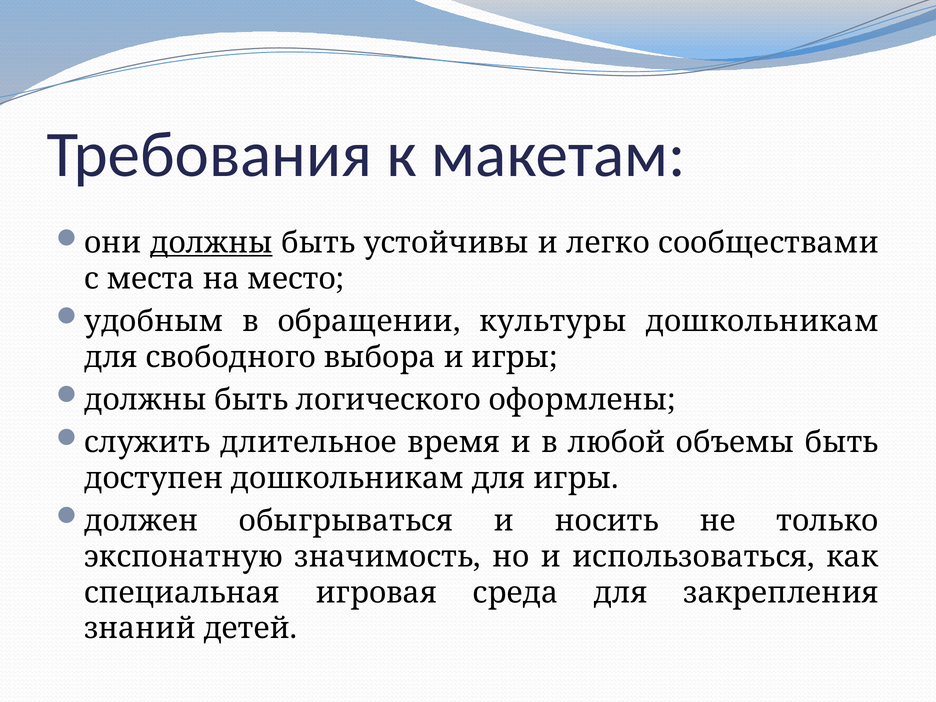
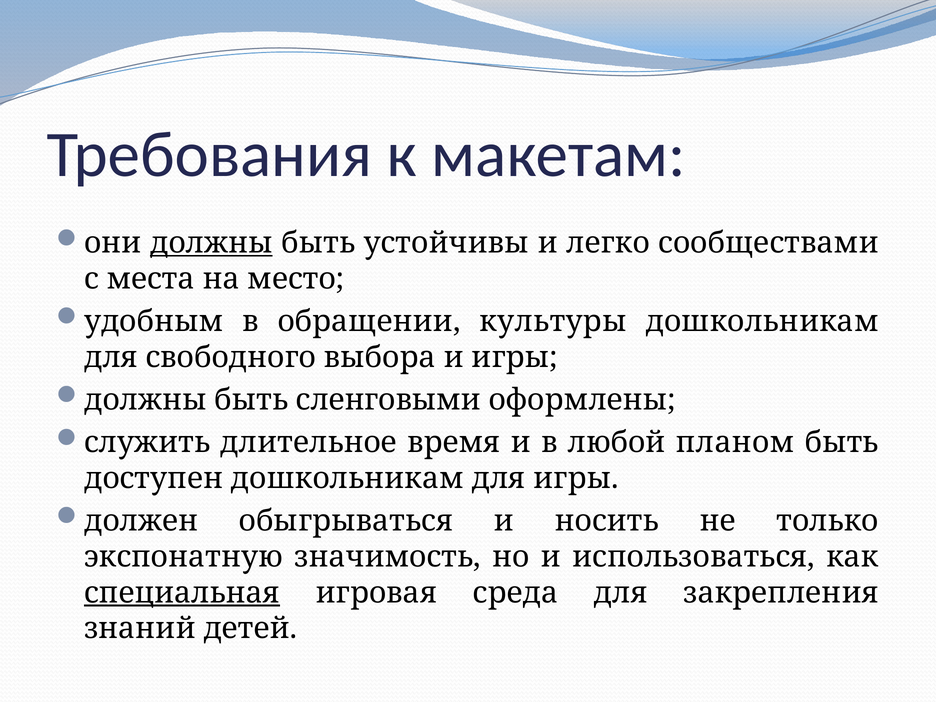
логического: логического -> сленговыми (388, 400)
объемы: объемы -> планом (735, 442)
специальная underline: none -> present (182, 593)
